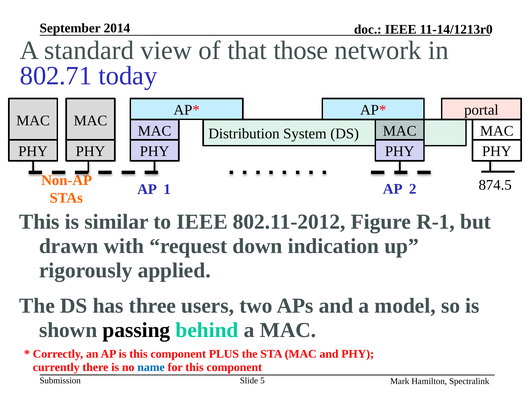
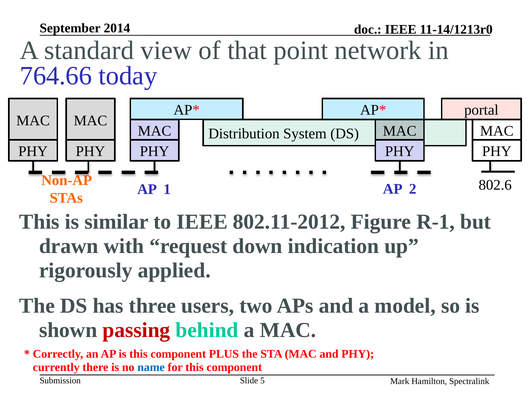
those: those -> point (301, 51)
802.71: 802.71 -> 764.66 (56, 76)
874.5: 874.5 -> 802.6 (495, 185)
passing colour: black -> red (136, 330)
